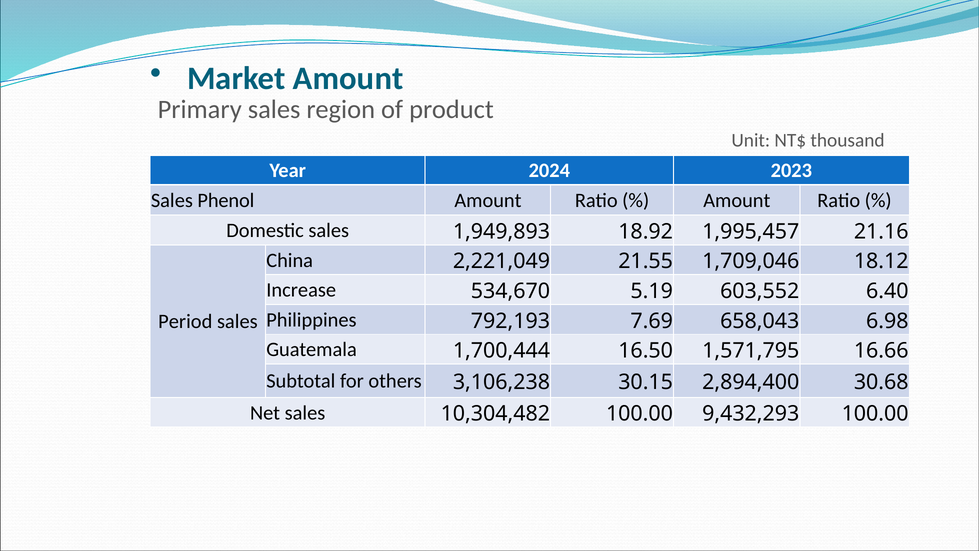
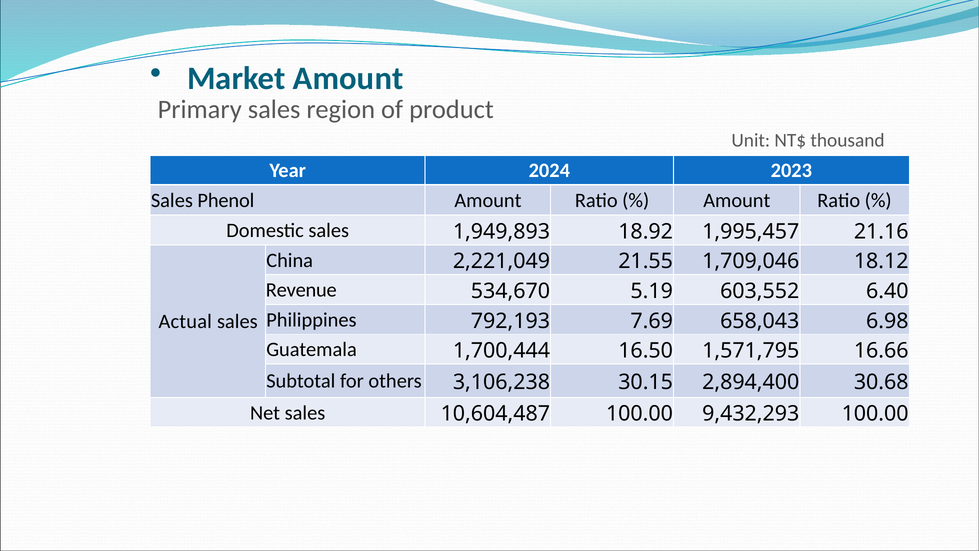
Increase: Increase -> Revenue (301, 290)
Period: Period -> Actual (185, 321)
10,304,482: 10,304,482 -> 10,604,487 (495, 414)
